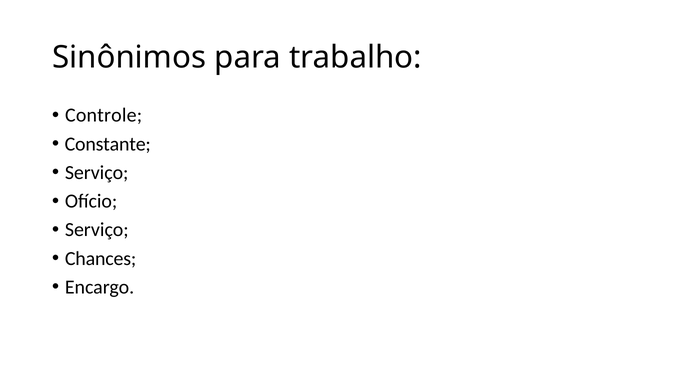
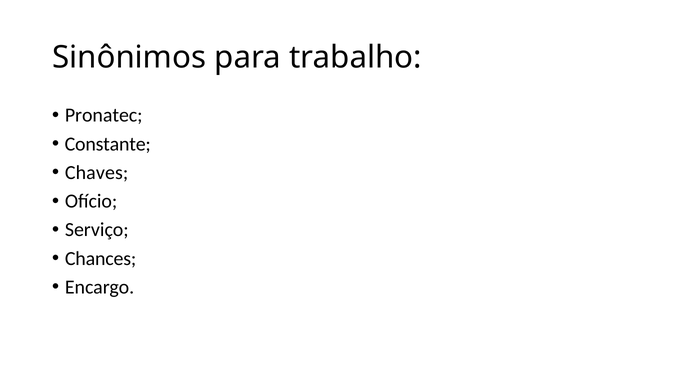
Controle: Controle -> Pronatec (104, 115)
Serviço: Serviço -> Chaves (97, 173)
